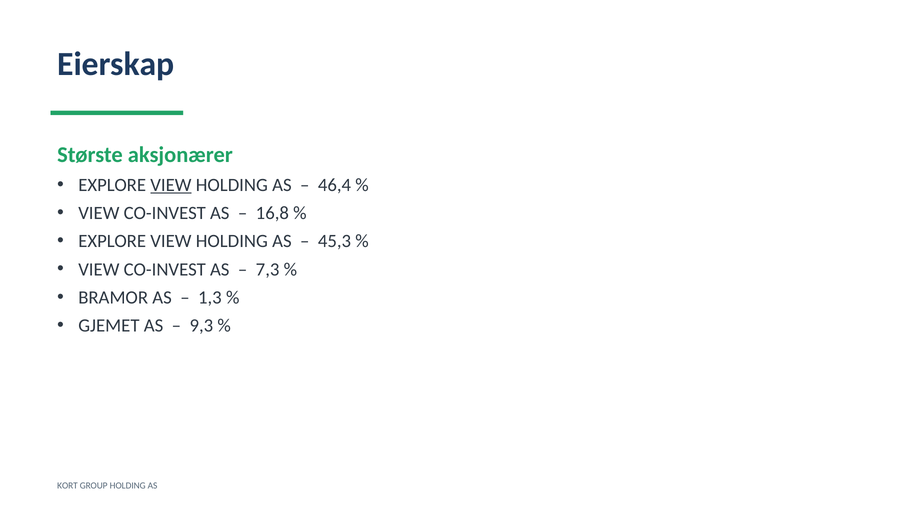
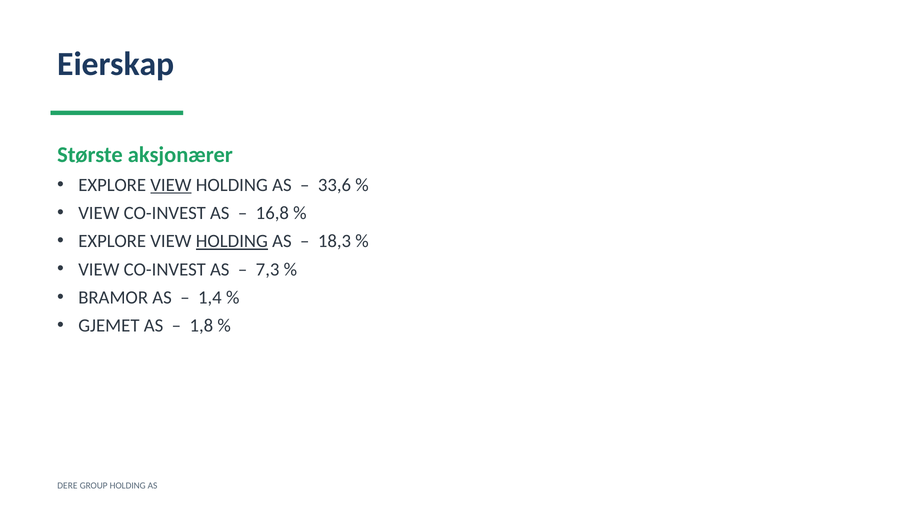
46,4: 46,4 -> 33,6 (334, 185)
HOLDING underline: none -> present (232, 241)
45,3: 45,3 -> 18,3 (334, 241)
1,3: 1,3 -> 1,4 (210, 297)
9,3: 9,3 -> 1,8 (201, 325)
KORT: KORT -> DERE (67, 485)
